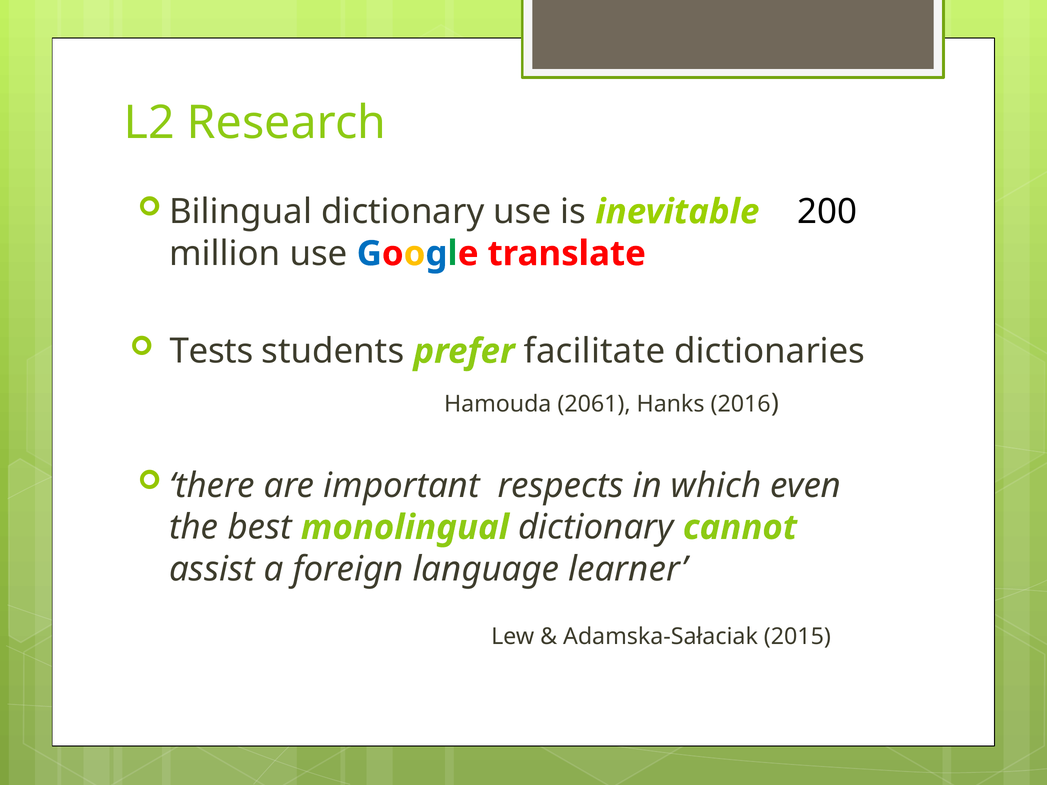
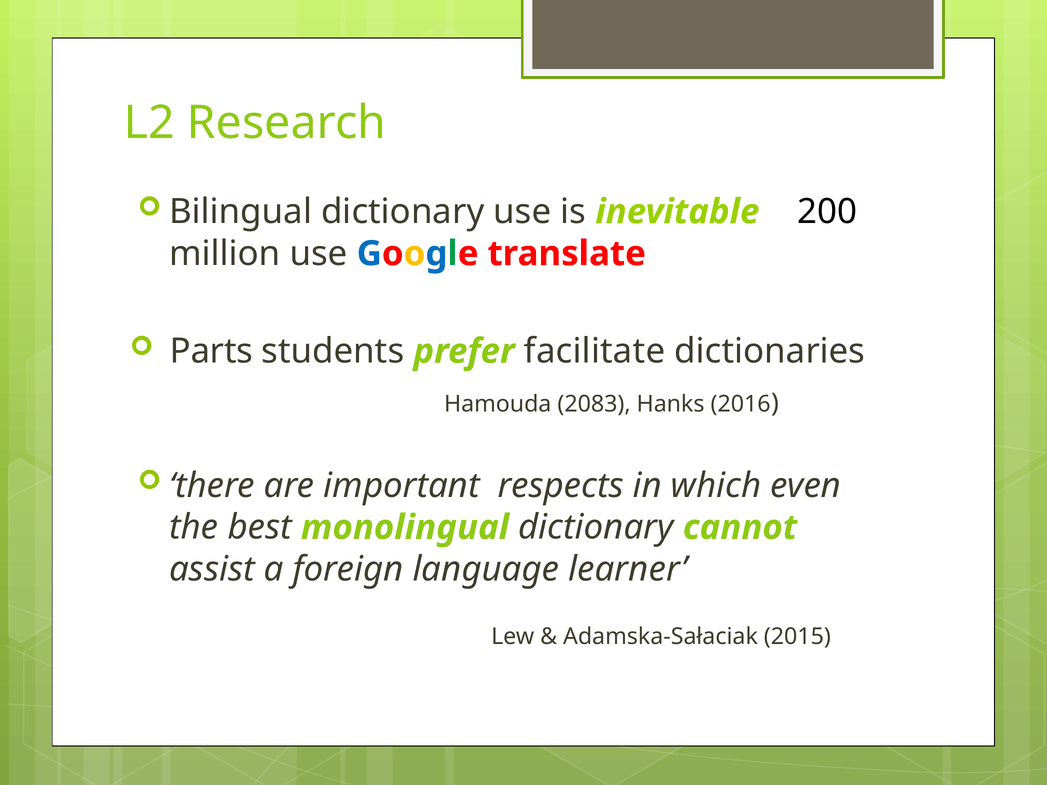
Tests: Tests -> Parts (211, 351)
2061: 2061 -> 2083 (594, 404)
